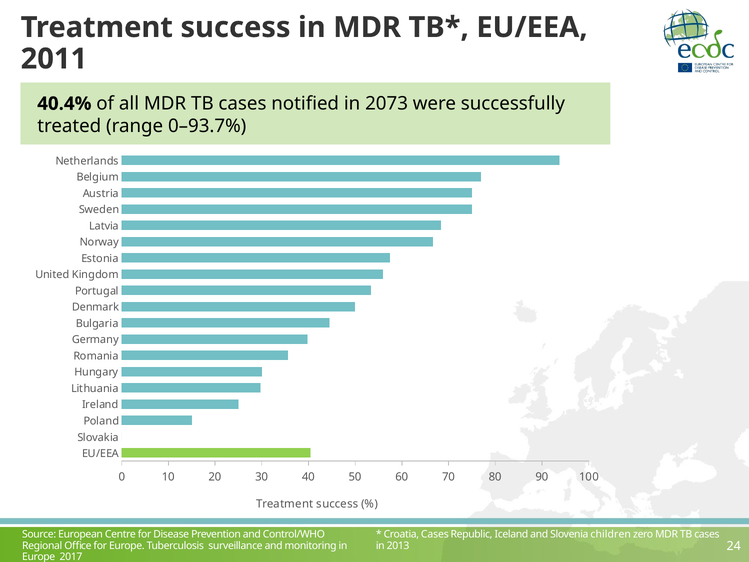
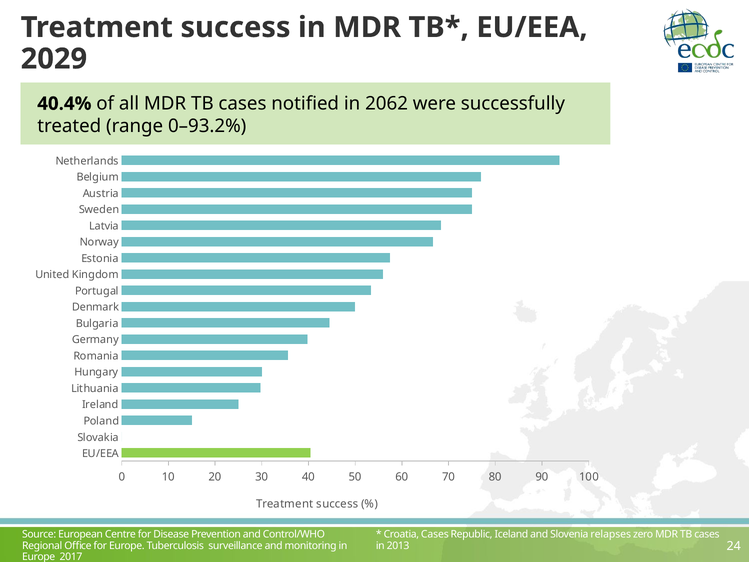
2011: 2011 -> 2029 (54, 59)
2073: 2073 -> 2062 (387, 104)
0–93.7%: 0–93.7% -> 0–93.2% (207, 126)
children: children -> relapses (611, 534)
